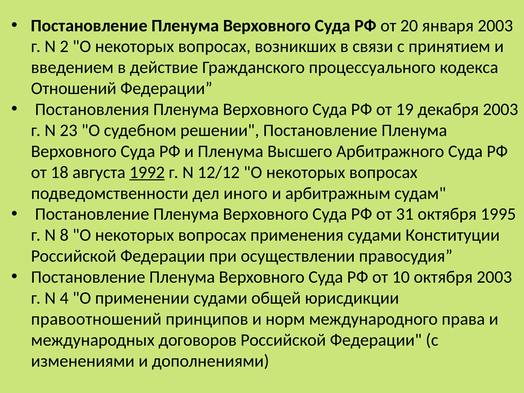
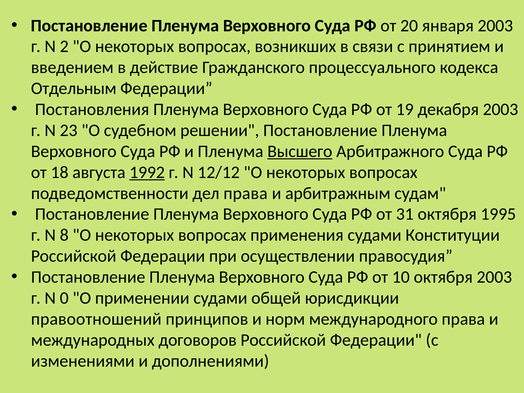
Отношений: Отношений -> Отдельным (74, 88)
Высшего underline: none -> present (300, 151)
дел иного: иного -> права (246, 193)
4: 4 -> 0 (64, 298)
